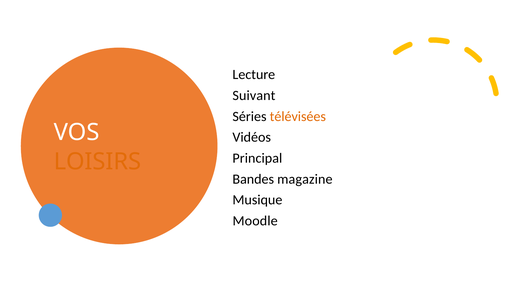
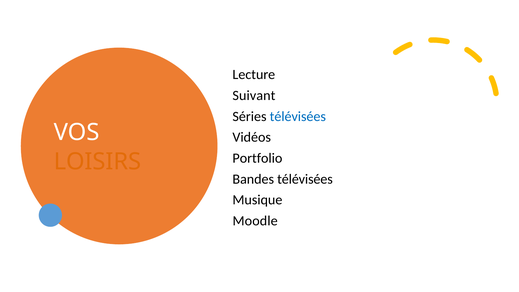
télévisées colour: orange -> blue (298, 116)
Principal: Principal -> Portfolio (257, 158)
Bandes magazine: magazine -> télévisées (305, 179)
